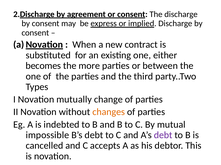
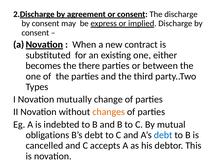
more: more -> there (89, 66)
impossible: impossible -> obligations (47, 136)
debt colour: purple -> blue (163, 136)
